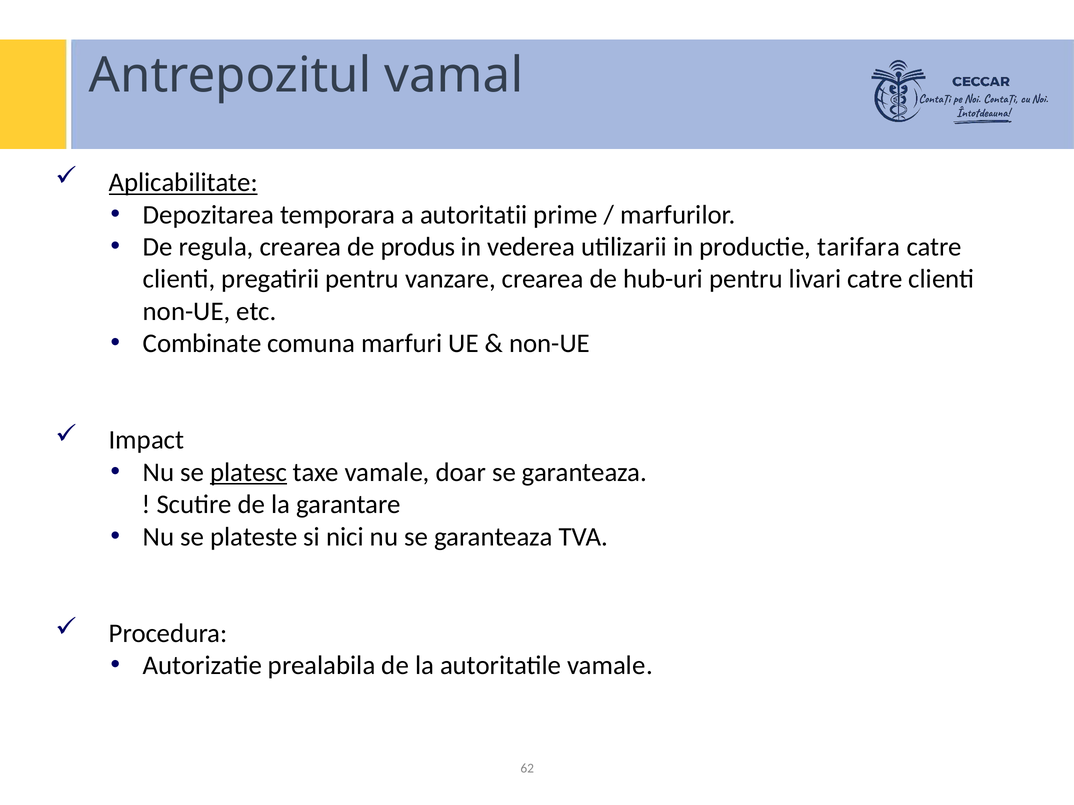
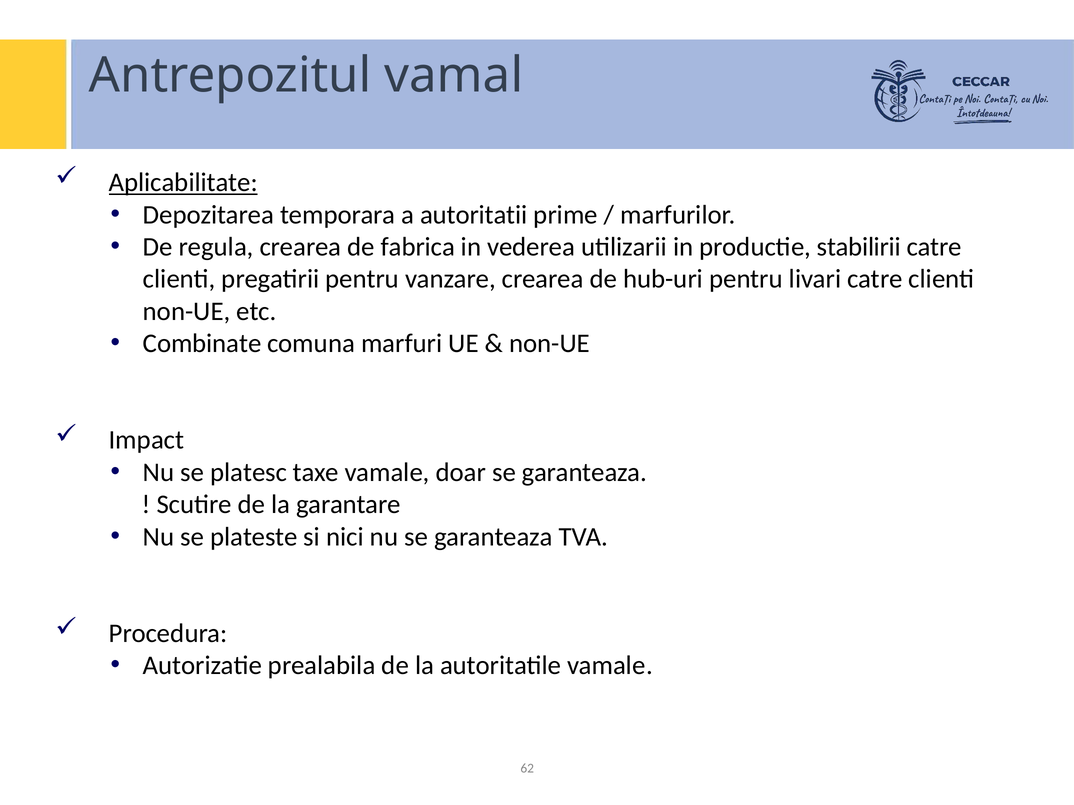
produs: produs -> fabrica (418, 247)
tarifara: tarifara -> stabilirii (859, 247)
platesc underline: present -> none (249, 473)
